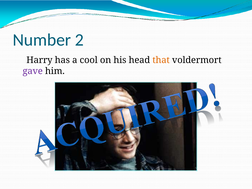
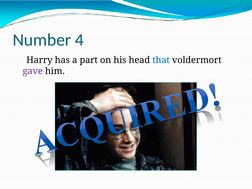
2: 2 -> 4 (79, 40)
cool: cool -> part (89, 60)
that colour: orange -> blue (161, 60)
